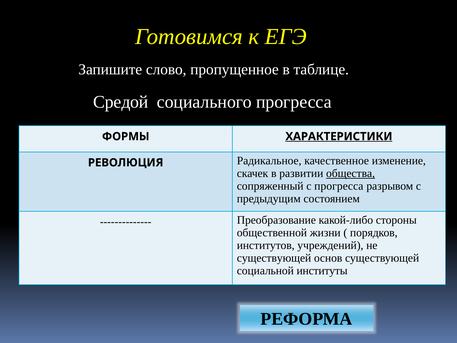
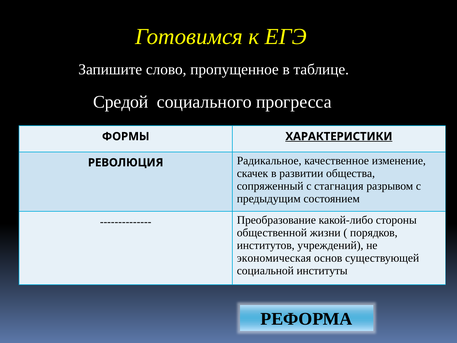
общества underline: present -> none (351, 173)
с прогресса: прогресса -> стагнация (339, 186)
существующей: существующей -> экономическая (274, 258)
